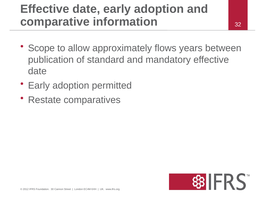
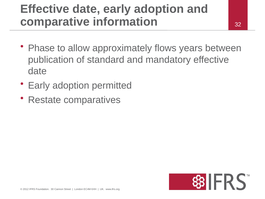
Scope: Scope -> Phase (41, 48)
